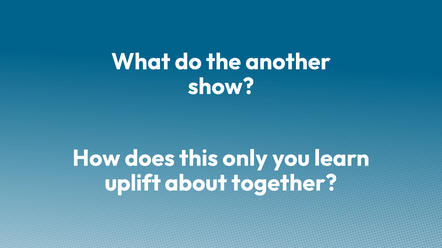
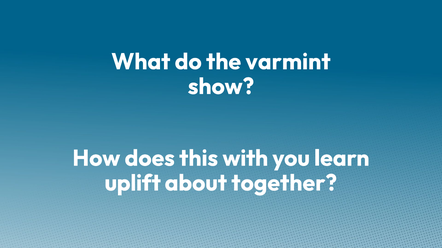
another: another -> varmint (288, 62)
only: only -> with (245, 159)
